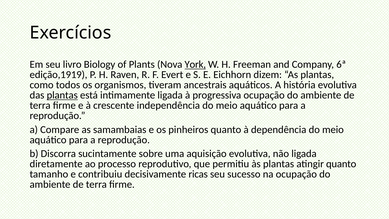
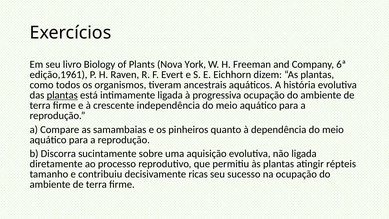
York underline: present -> none (195, 64)
edição,1919: edição,1919 -> edição,1961 (59, 75)
atingir quanto: quanto -> répteis (341, 164)
